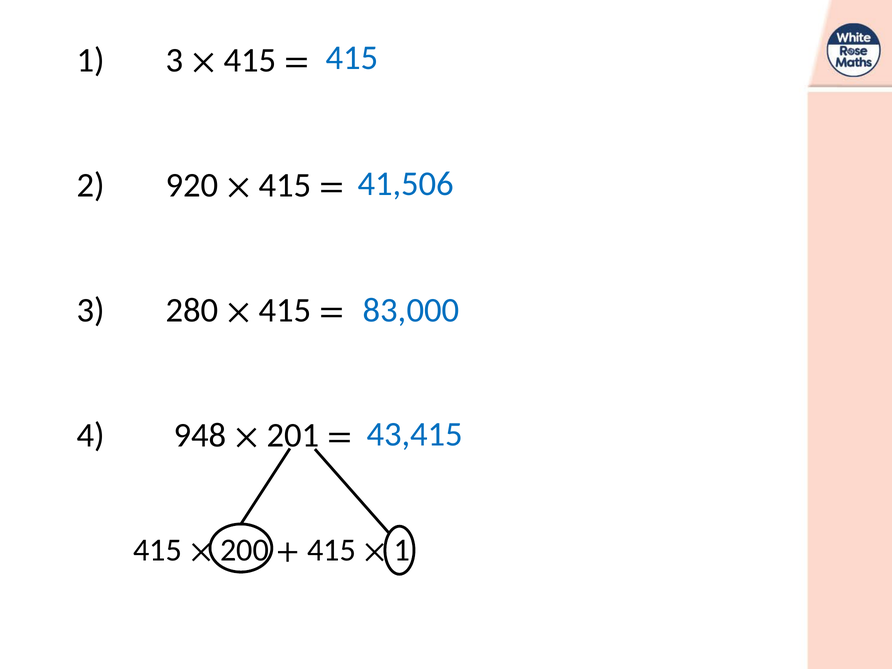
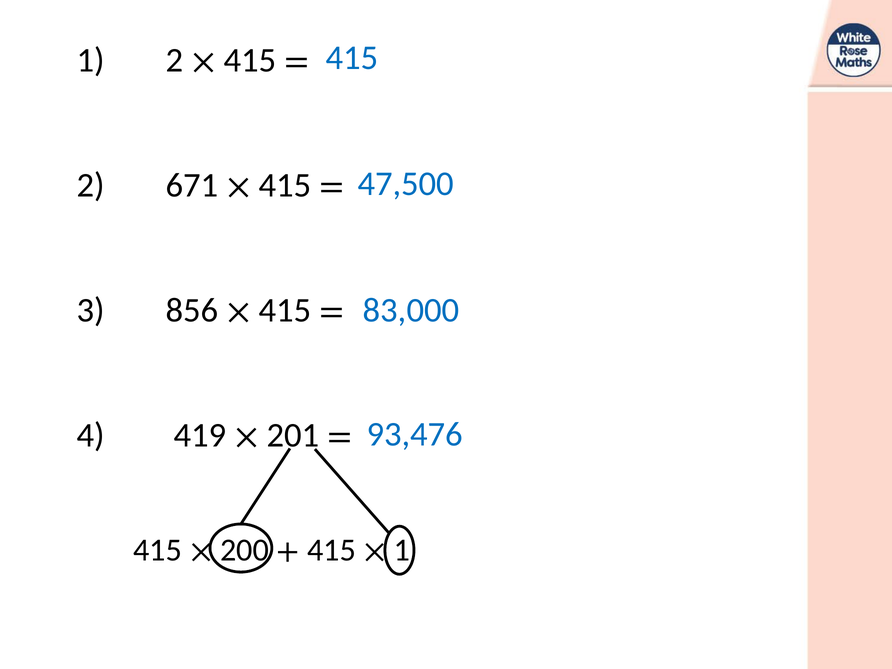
1 3: 3 -> 2 (175, 60)
41,506: 41,506 -> 47,500 (406, 184)
920: 920 -> 671 (192, 185)
280: 280 -> 856 (192, 310)
43,415: 43,415 -> 93,476 (415, 434)
948: 948 -> 419 (200, 435)
